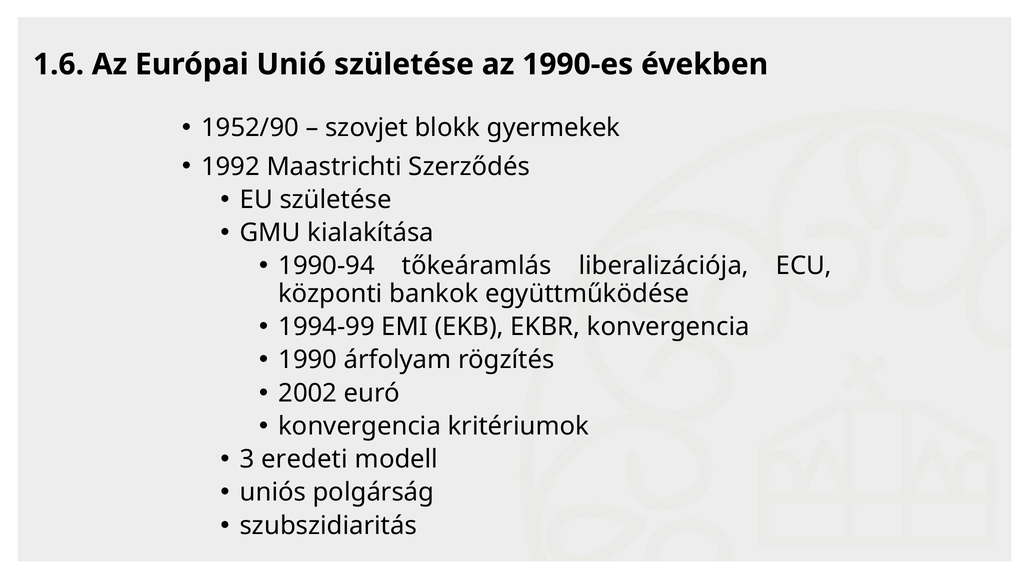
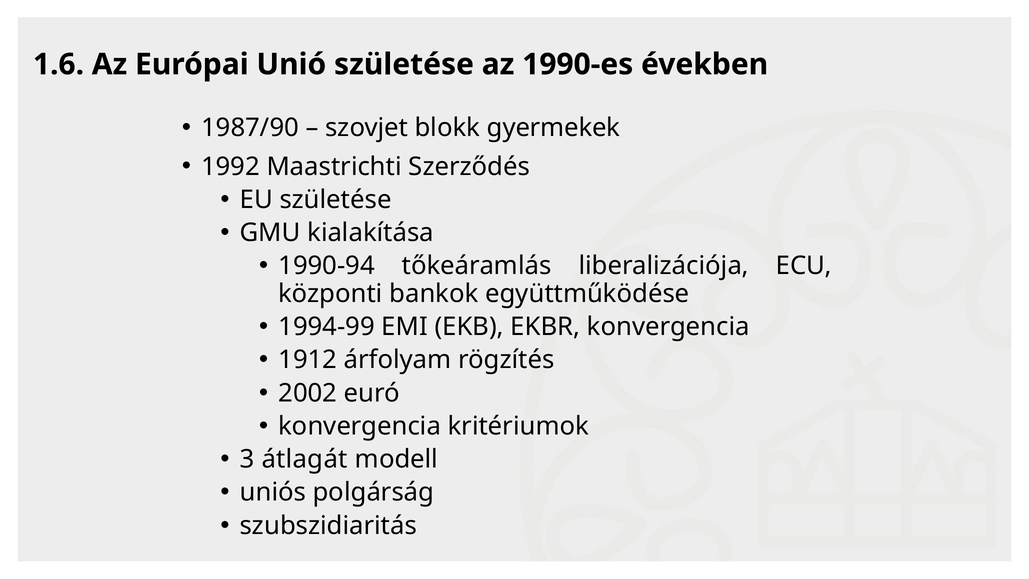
1952/90: 1952/90 -> 1987/90 (250, 128)
1990: 1990 -> 1912 (308, 360)
eredeti: eredeti -> átlagát (305, 459)
